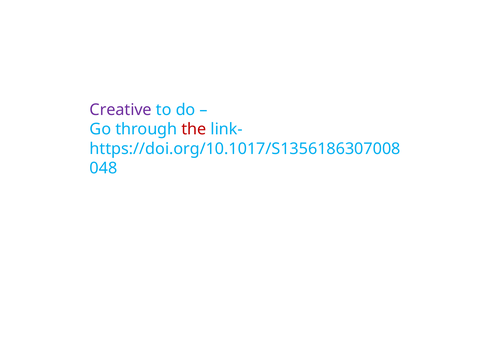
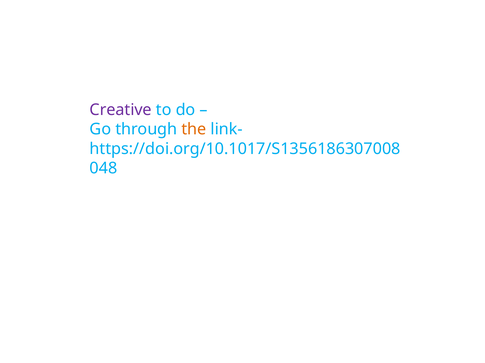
the colour: red -> orange (194, 130)
